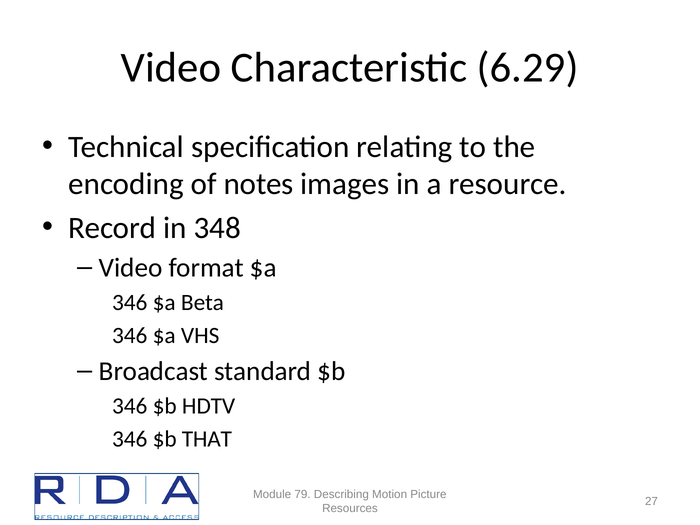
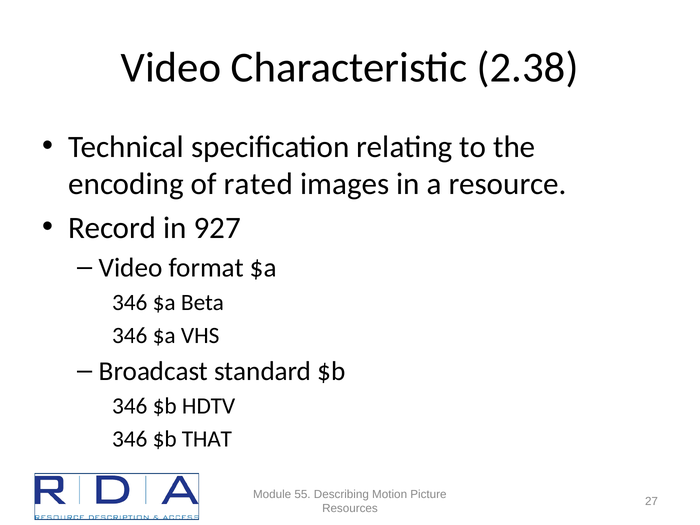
6.29: 6.29 -> 2.38 (528, 68)
notes: notes -> rated (258, 184)
348: 348 -> 927 (217, 228)
79: 79 -> 55 (303, 494)
